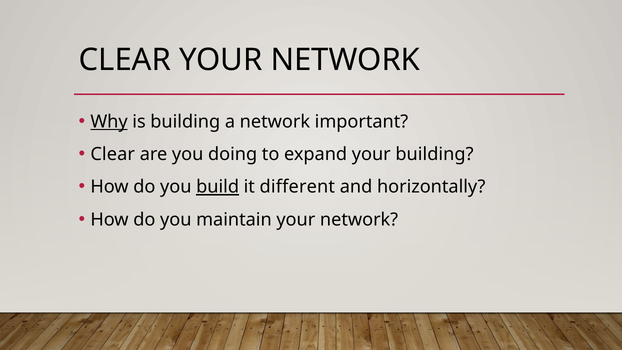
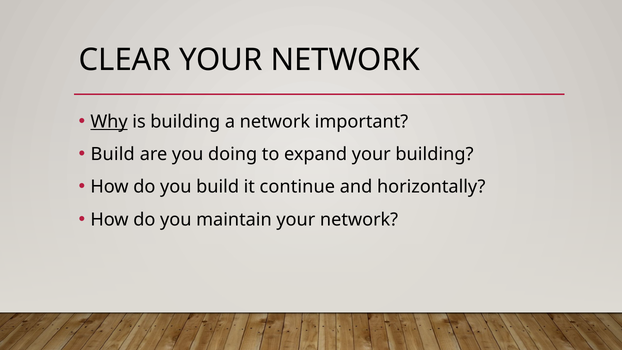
Clear: Clear -> Build (113, 154)
build underline: present -> none (218, 187)
different: different -> continue (297, 187)
